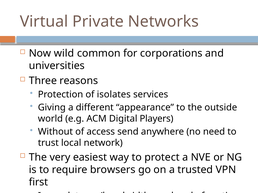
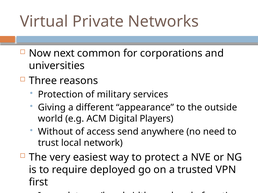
wild: wild -> next (64, 53)
isolates: isolates -> military (114, 95)
browsers: browsers -> deployed (113, 170)
